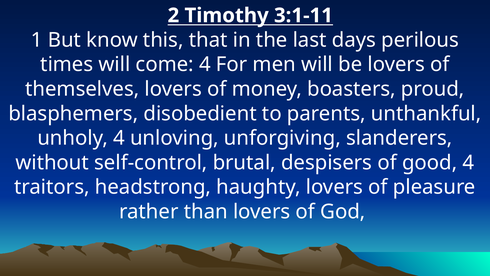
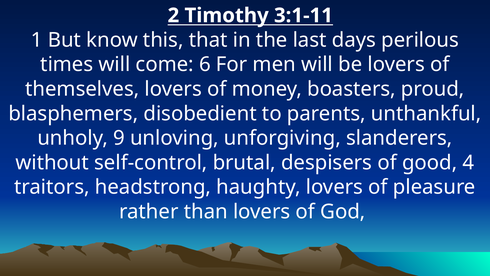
come 4: 4 -> 6 (205, 64)
unholy 4: 4 -> 9 (119, 138)
